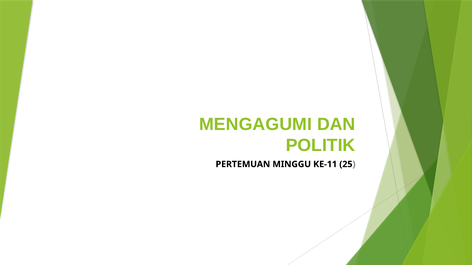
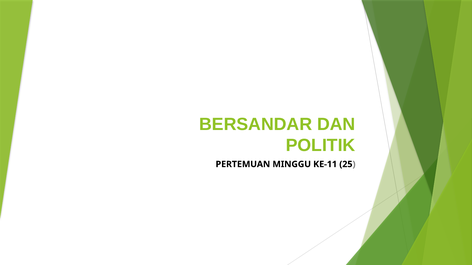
MENGAGUMI: MENGAGUMI -> BERSANDAR (256, 124)
